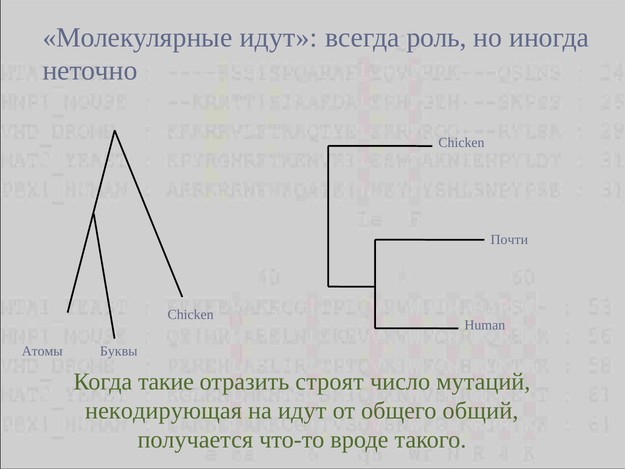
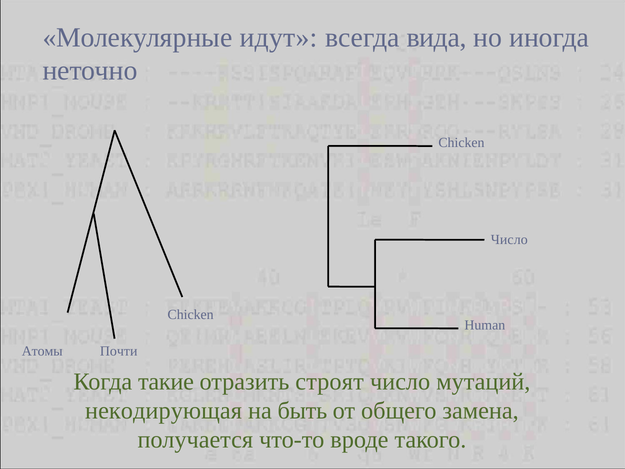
роль: роль -> вида (437, 37)
Почти: Почти -> Число (509, 239)
Буквы: Буквы -> Почти (119, 351)
на идут: идут -> быть (302, 411)
общий: общий -> замена (481, 411)
